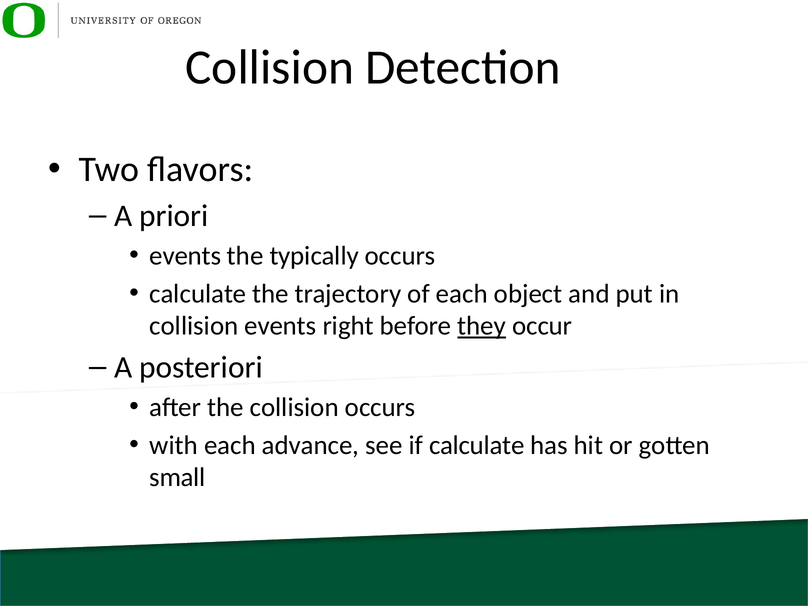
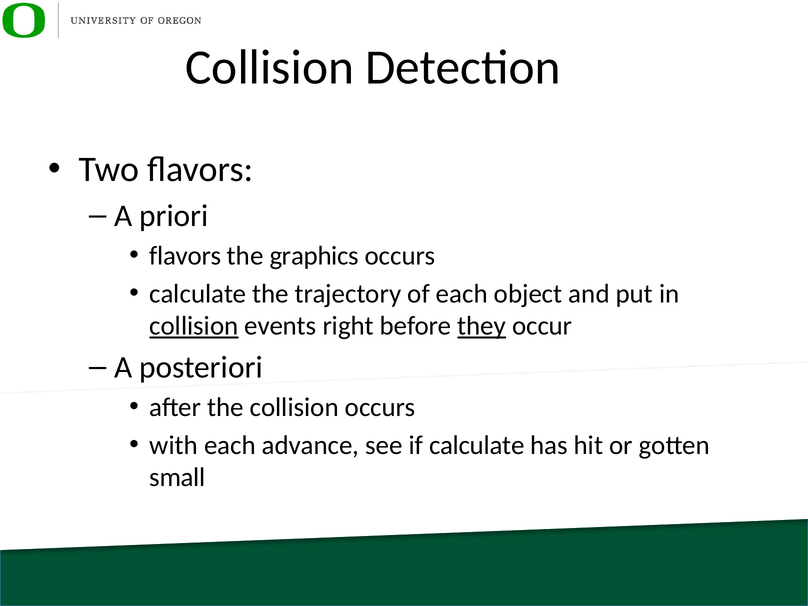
events: events -> flavors (185, 256)
typically: typically -> graphics (314, 256)
collision underline: none -> present (194, 326)
